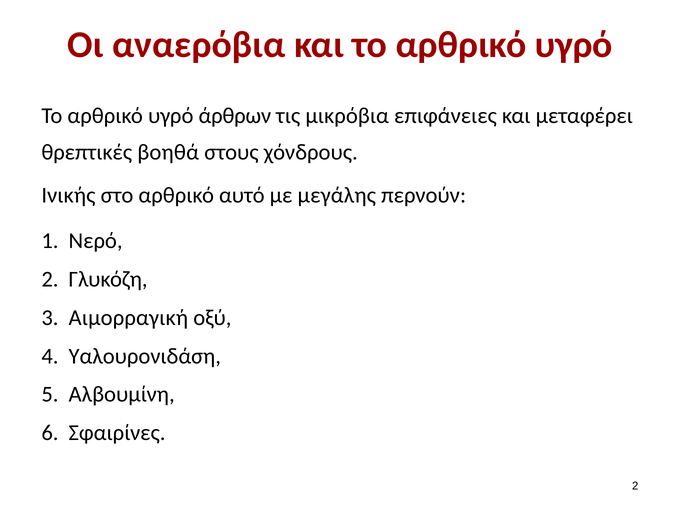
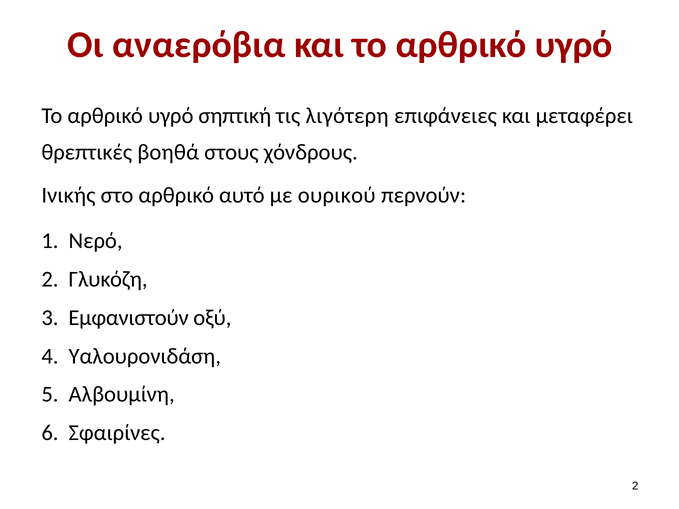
άρθρων: άρθρων -> σηπτική (235, 116)
μικρόβια: μικρόβια -> λιγότερη (347, 116)
μεγάλης: μεγάλης -> ουρικού (337, 196)
Αιμορραγική: Αιμορραγική -> Εμφανιστούν (129, 318)
